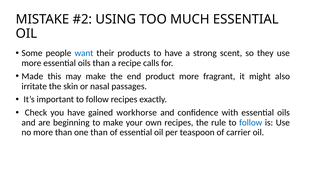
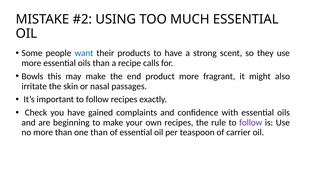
Made: Made -> Bowls (32, 76)
workhorse: workhorse -> complaints (137, 112)
follow colour: blue -> purple (251, 122)
